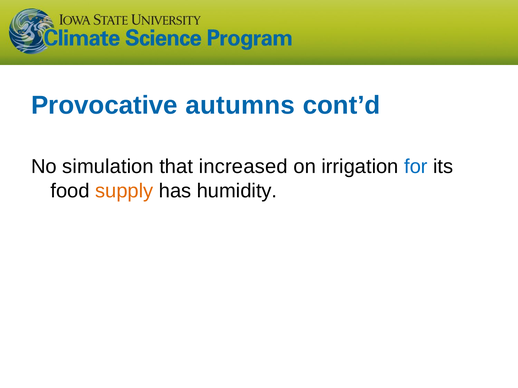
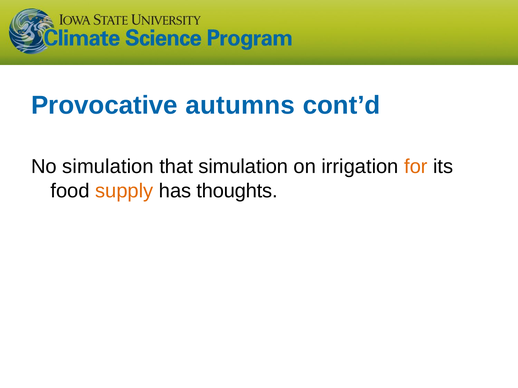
that increased: increased -> simulation (243, 167)
for colour: blue -> orange (416, 167)
humidity: humidity -> thoughts (237, 191)
